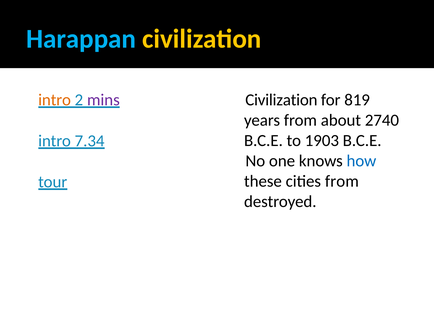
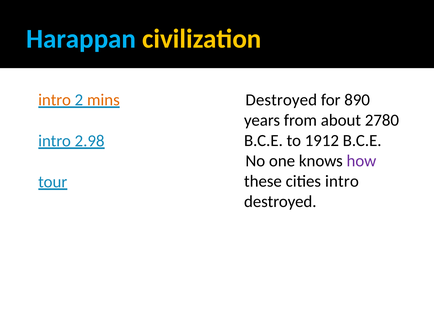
mins colour: purple -> orange (103, 100)
Civilization: Civilization -> Destroyed (281, 100)
819: 819 -> 890 (357, 100)
2740: 2740 -> 2780 (382, 120)
1903: 1903 -> 1912 (322, 140)
7.34: 7.34 -> 2.98 (90, 141)
how colour: blue -> purple (361, 161)
cities from: from -> intro (342, 181)
